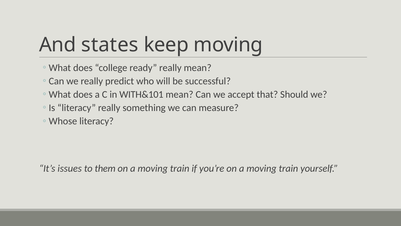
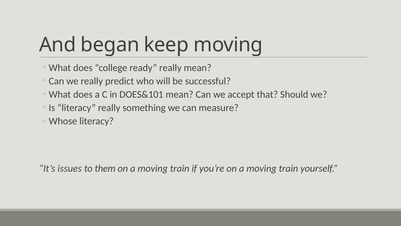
states: states -> began (110, 45)
WITH&101: WITH&101 -> DOES&101 (141, 94)
